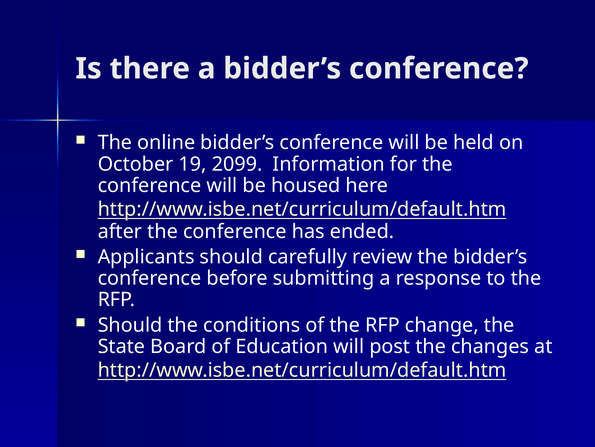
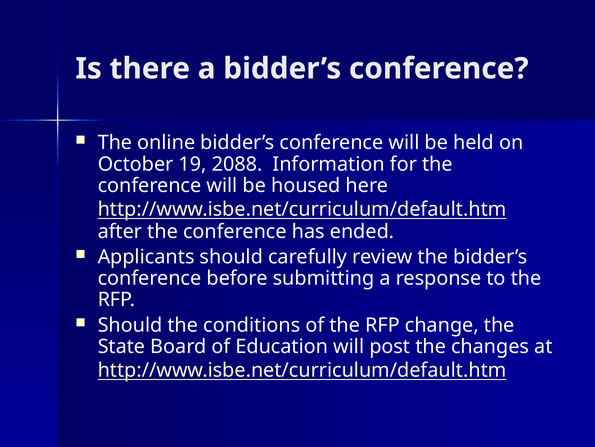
2099: 2099 -> 2088 (237, 164)
